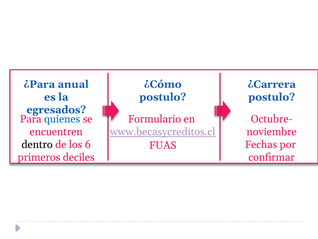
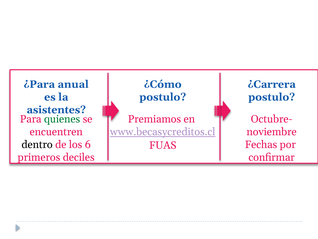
egresados: egresados -> asistentes (56, 110)
quienes colour: blue -> green (62, 119)
Formulario: Formulario -> Premiamos (154, 119)
